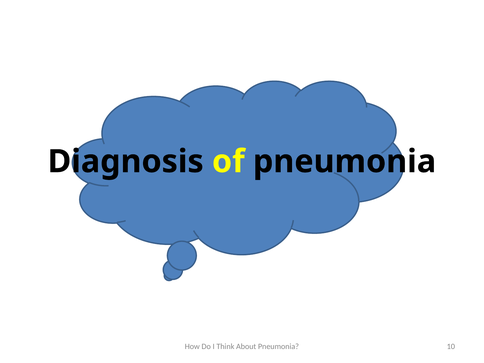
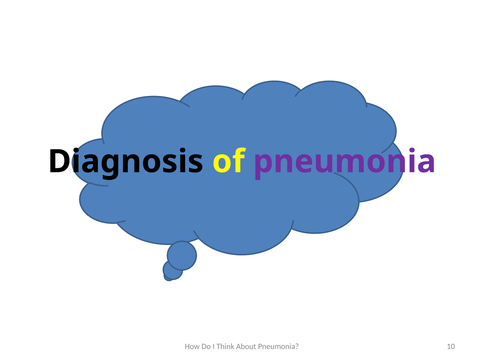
pneumonia colour: black -> purple (345, 162)
